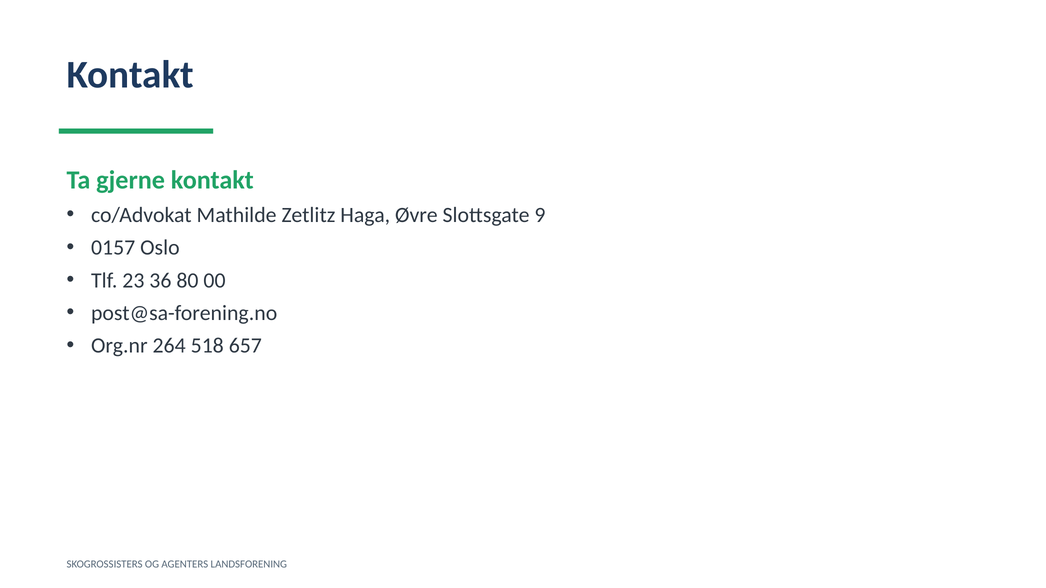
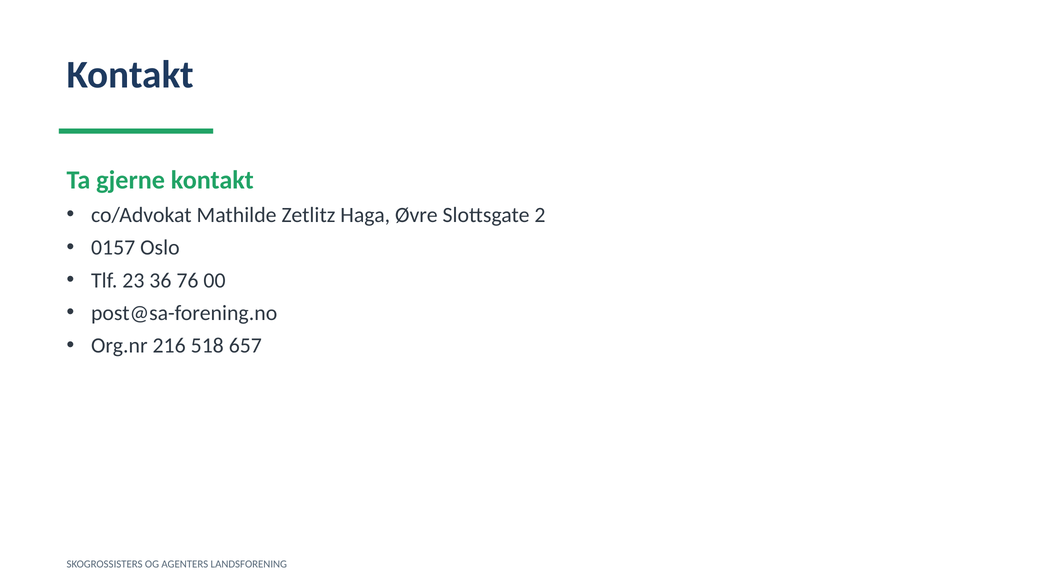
9: 9 -> 2 (540, 215)
80: 80 -> 76 (187, 281)
264: 264 -> 216 (169, 346)
